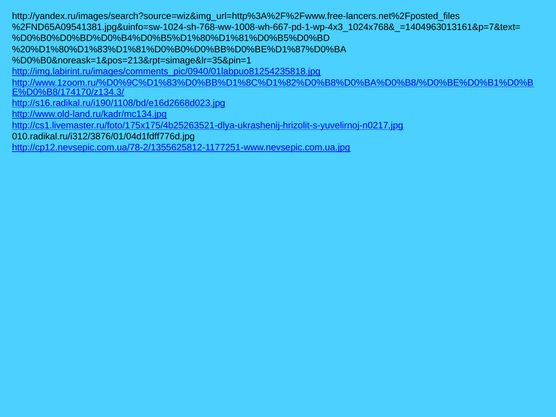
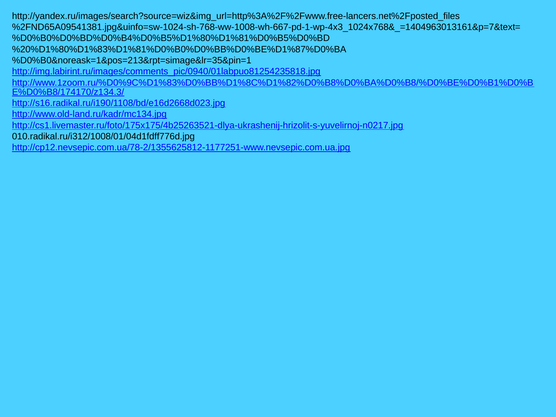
010.radikal.ru/i312/3876/01/04d1fdff776d.jpg: 010.radikal.ru/i312/3876/01/04d1fdff776d.jpg -> 010.radikal.ru/i312/1008/01/04d1fdff776d.jpg (103, 136)
